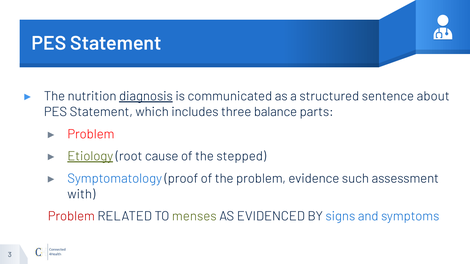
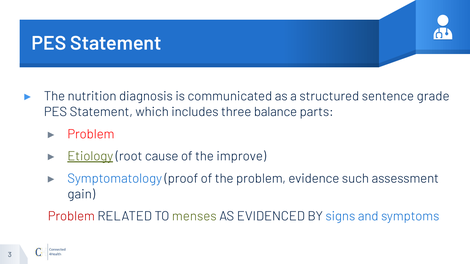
diagnosis underline: present -> none (146, 96)
about: about -> grade (433, 96)
stepped: stepped -> improve (241, 156)
with: with -> gain (81, 194)
